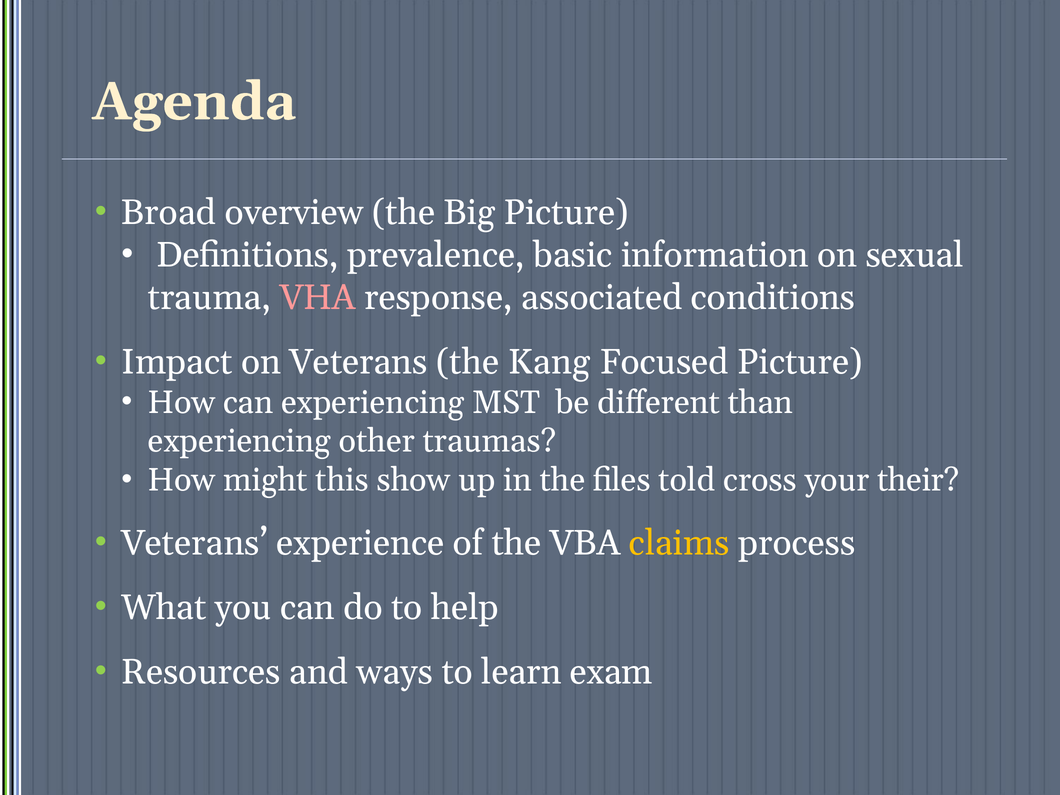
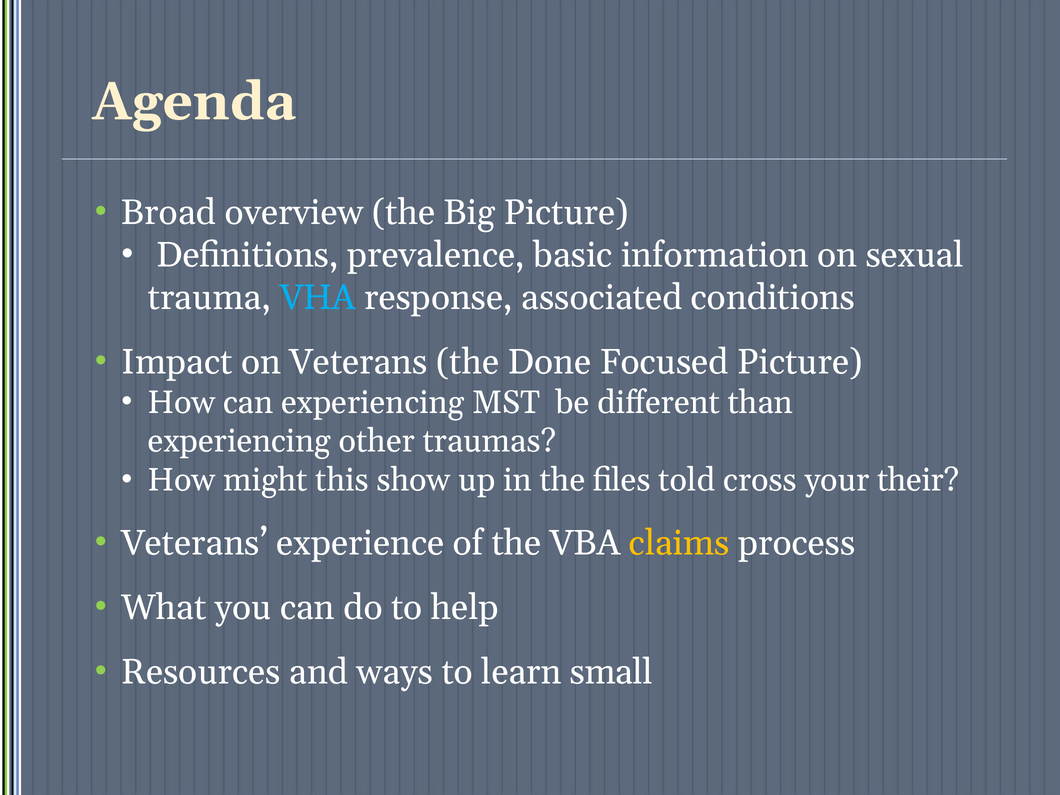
VHA colour: pink -> light blue (318, 298)
Kang: Kang -> Done (550, 362)
exam: exam -> small (611, 672)
